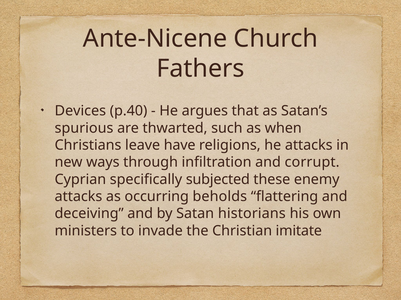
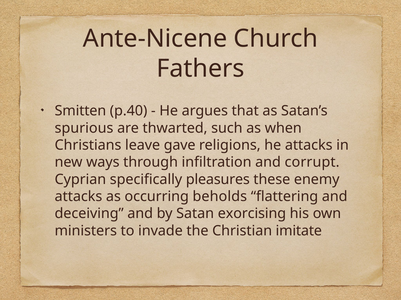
Devices: Devices -> Smitten (80, 111)
have: have -> gave (180, 145)
subjected: subjected -> pleasures (218, 180)
historians: historians -> exorcising (252, 214)
